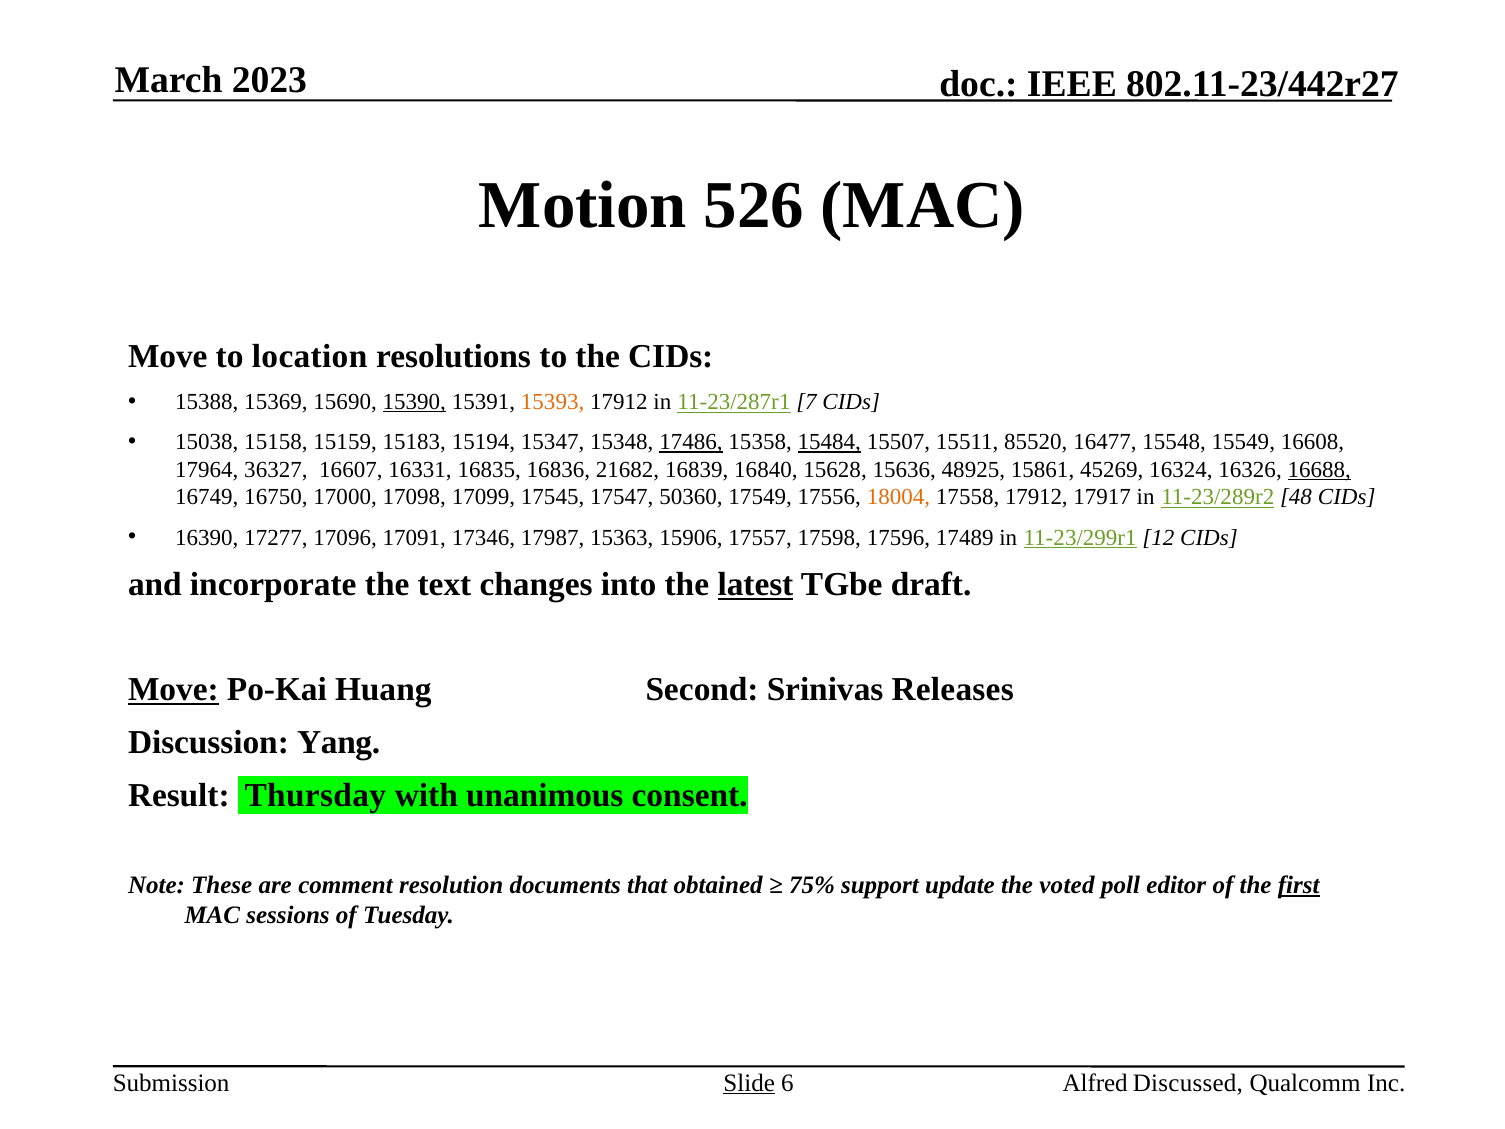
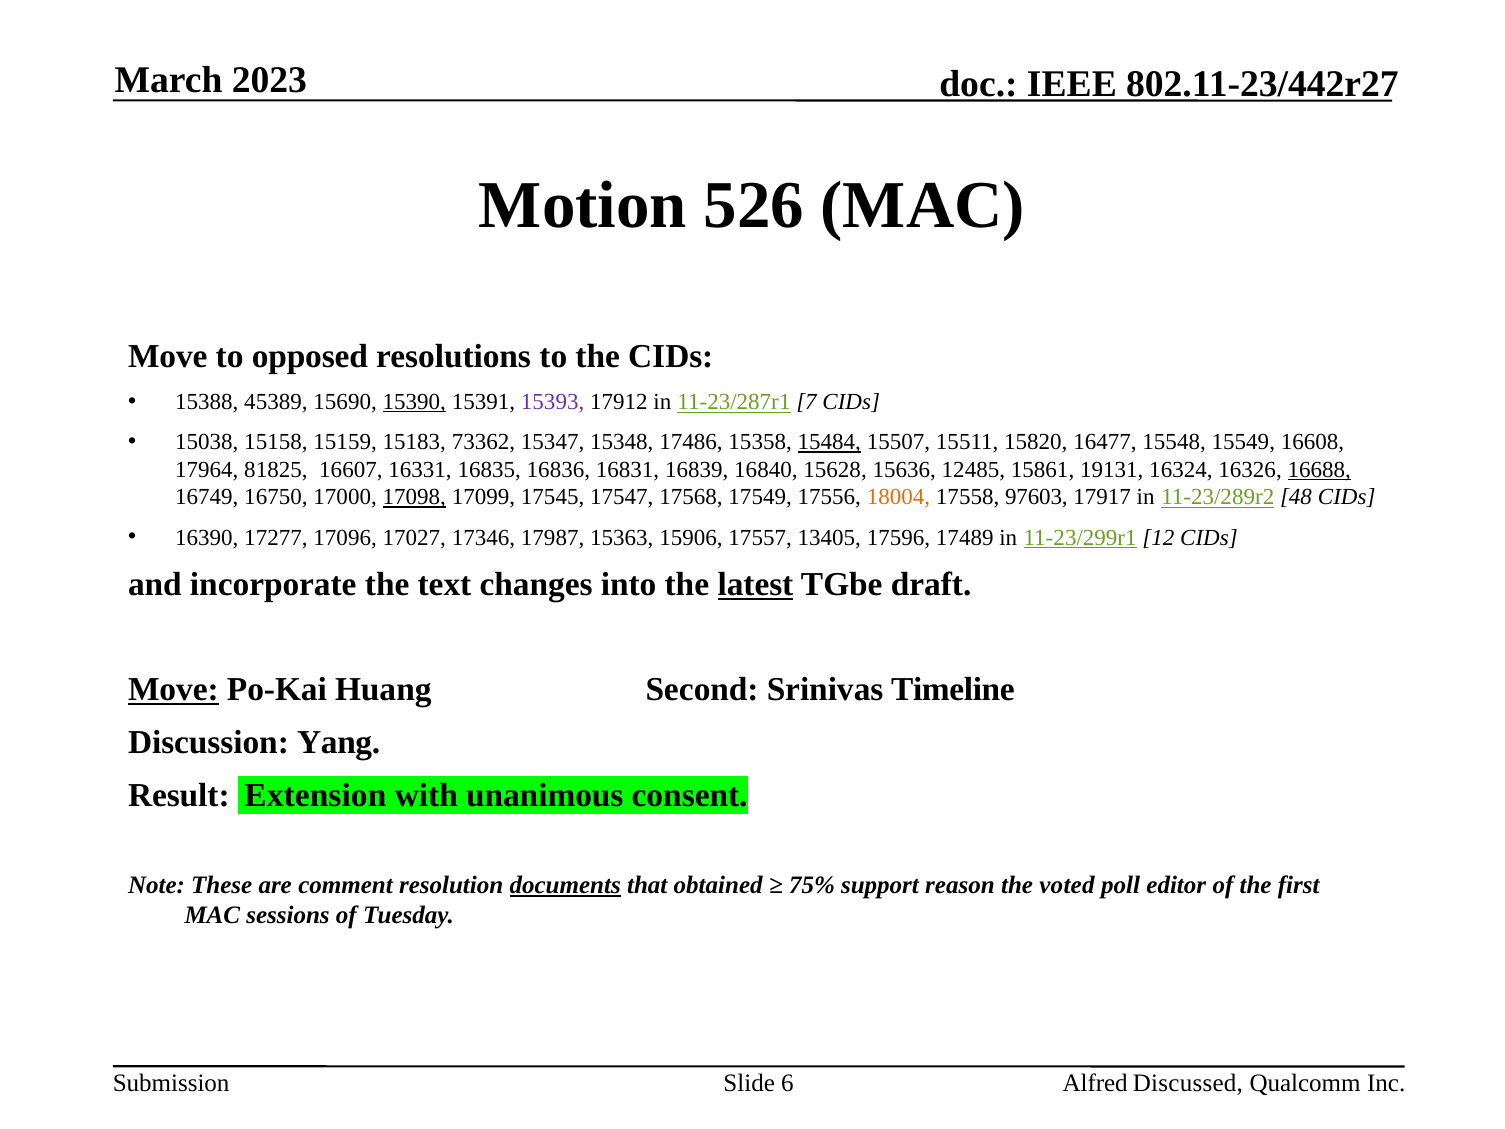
location: location -> opposed (310, 356)
15369: 15369 -> 45389 (276, 402)
15393 colour: orange -> purple (553, 402)
15194: 15194 -> 73362 (483, 442)
17486 underline: present -> none (691, 442)
85520: 85520 -> 15820 (1036, 442)
36327: 36327 -> 81825 (276, 470)
21682: 21682 -> 16831 (628, 470)
48925: 48925 -> 12485 (973, 470)
45269: 45269 -> 19131 (1112, 470)
17098 underline: none -> present (414, 497)
50360: 50360 -> 17568 (691, 497)
17558 17912: 17912 -> 97603 (1036, 497)
17091: 17091 -> 17027 (414, 537)
17598: 17598 -> 13405 (829, 537)
Releases: Releases -> Timeline (953, 690)
Thursday: Thursday -> Extension (315, 795)
documents underline: none -> present (565, 885)
update: update -> reason (960, 885)
first underline: present -> none (1299, 885)
Slide underline: present -> none (749, 1083)
